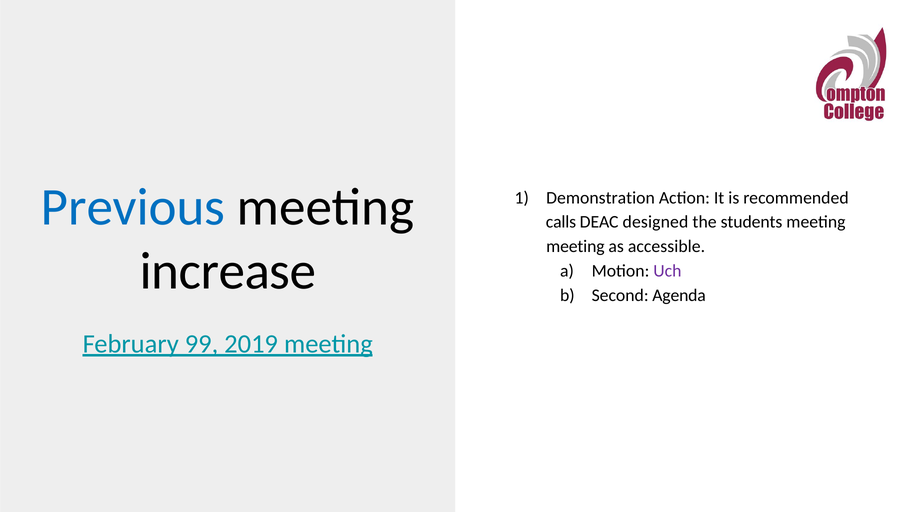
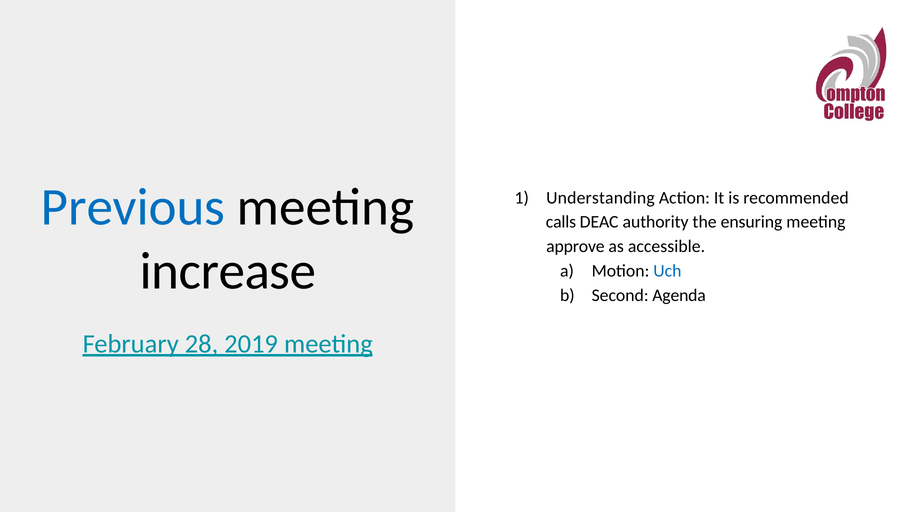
Demonstration: Demonstration -> Understanding (600, 198)
designed: designed -> authority (656, 222)
students: students -> ensuring (751, 222)
meeting: meeting -> approve (575, 246)
Uch colour: purple -> blue (667, 271)
99: 99 -> 28 (202, 344)
